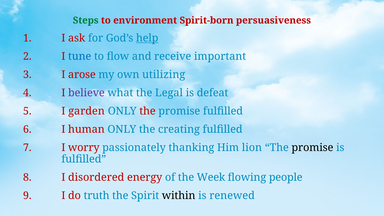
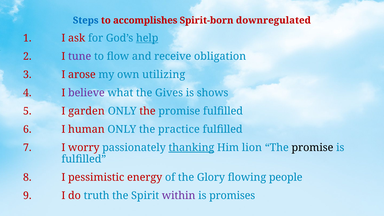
Steps colour: green -> blue (86, 20)
environment: environment -> accomplishes (145, 20)
persuasiveness: persuasiveness -> downregulated (273, 20)
tune colour: blue -> purple (80, 56)
important: important -> obligation (220, 56)
Legal: Legal -> Gives (169, 93)
defeat: defeat -> shows (213, 93)
creating: creating -> practice (179, 129)
thanking underline: none -> present (191, 148)
disordered: disordered -> pessimistic (96, 177)
Week: Week -> Glory (211, 177)
within colour: black -> purple (179, 196)
renewed: renewed -> promises (232, 196)
